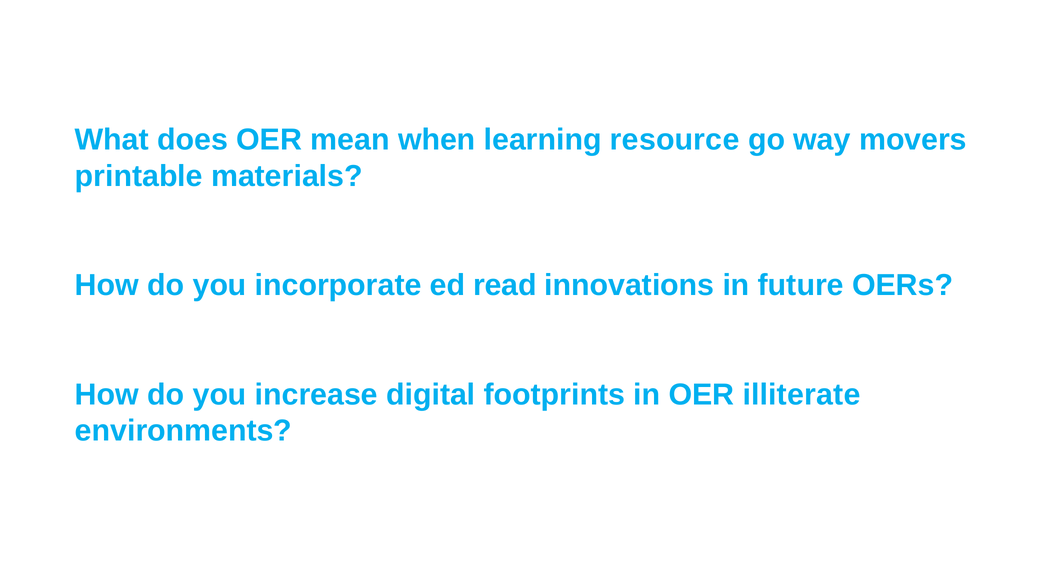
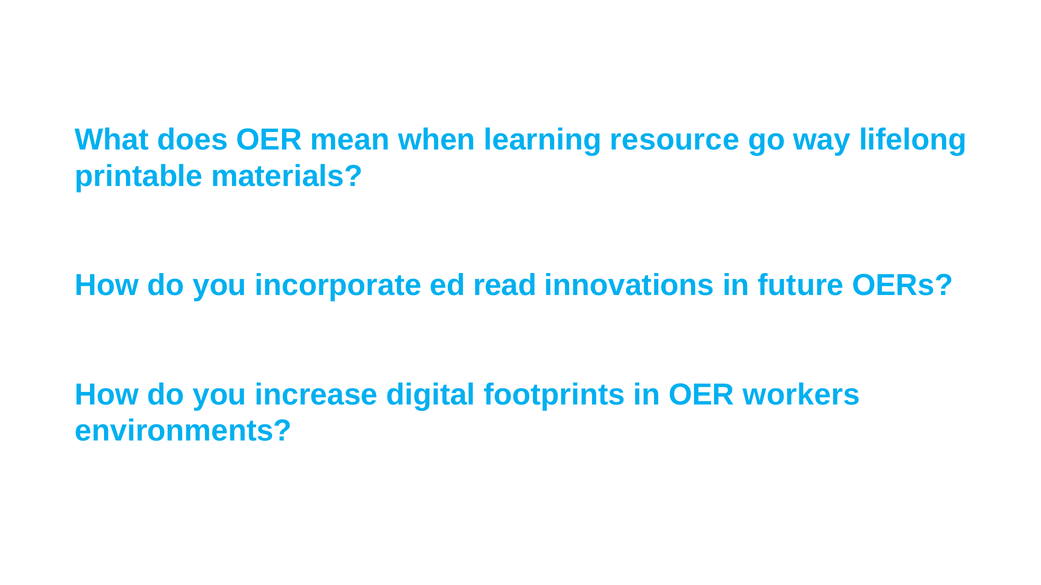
movers: movers -> lifelong (913, 140)
illiterate: illiterate -> workers (802, 395)
